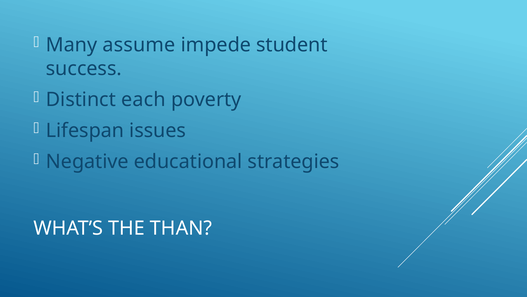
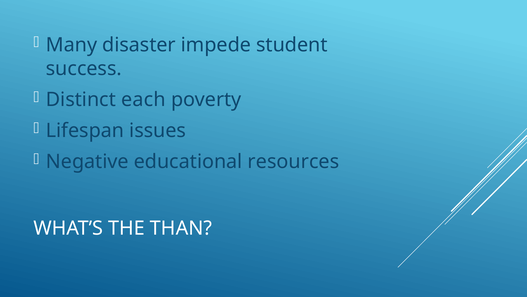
assume: assume -> disaster (139, 45)
strategies: strategies -> resources (293, 161)
